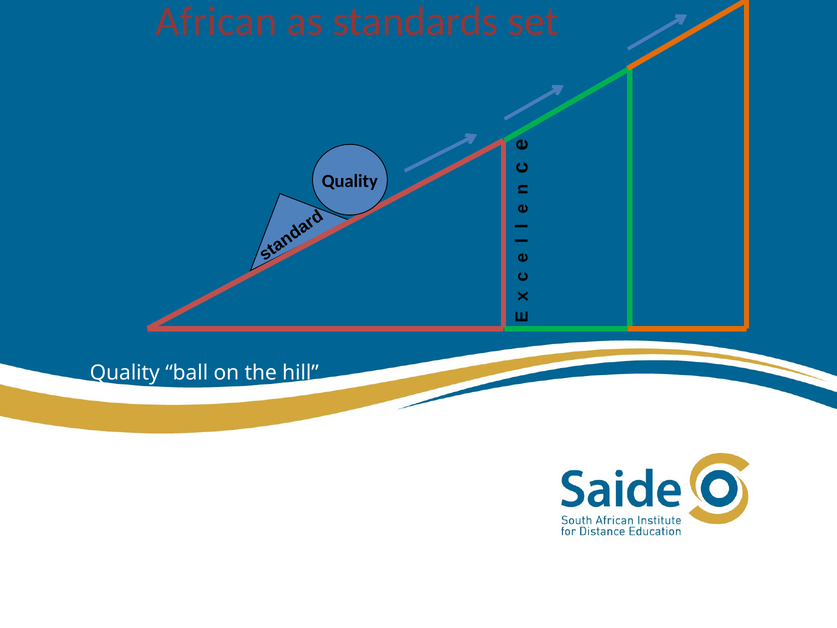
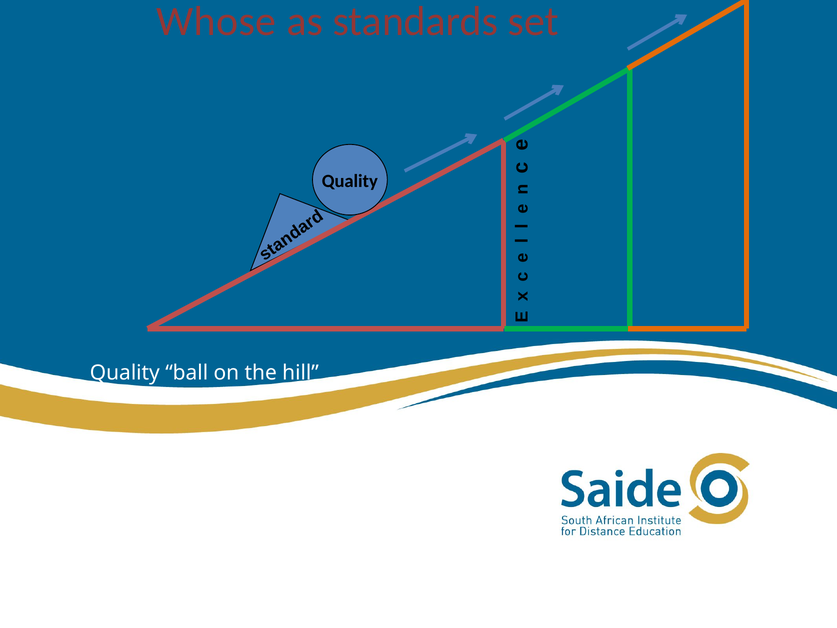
African: African -> Whose (216, 22)
